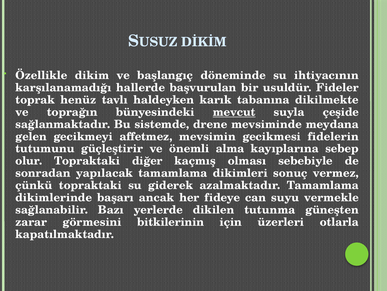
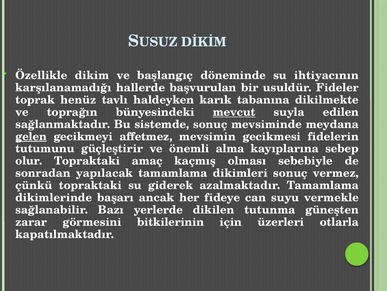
çeşide: çeşide -> edilen (341, 112)
sistemde drene: drene -> sonuç (210, 124)
gelen underline: none -> present (31, 136)
diğer: diğer -> amaç (147, 161)
